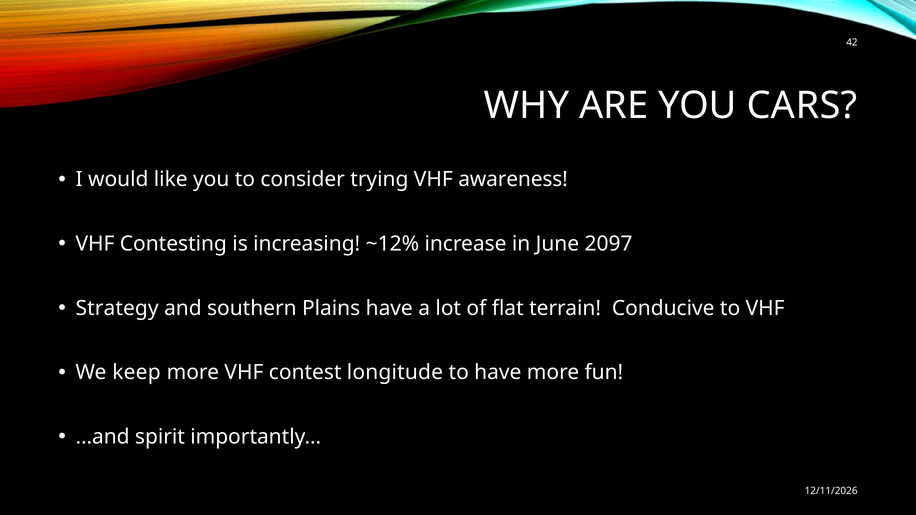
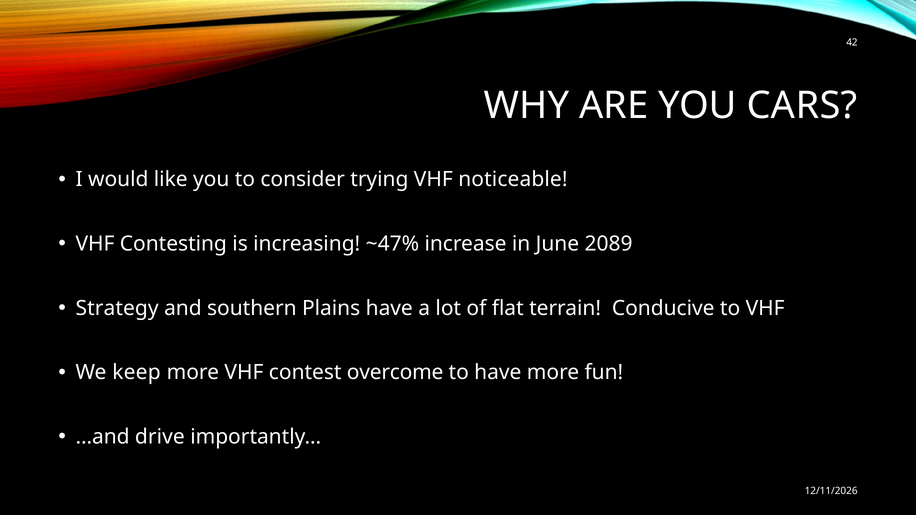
awareness: awareness -> noticeable (513, 180)
~12%: ~12% -> ~47% (392, 244)
2097: 2097 -> 2089 (609, 244)
longitude: longitude -> overcome (395, 373)
spirit: spirit -> drive (160, 437)
